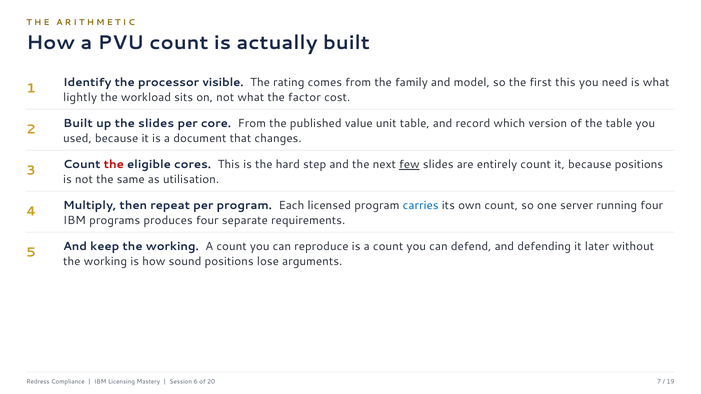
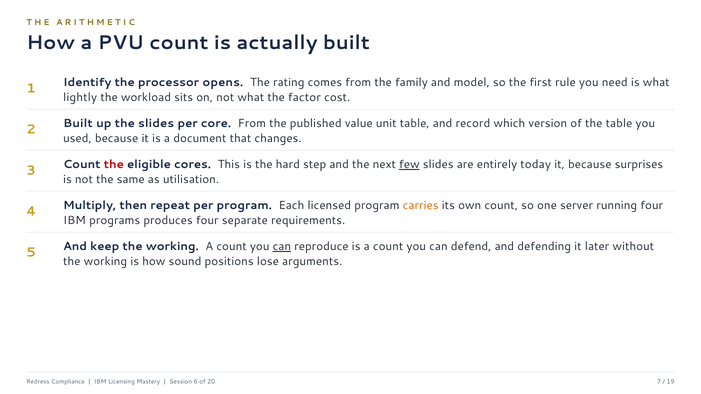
visible: visible -> opens (223, 83)
first this: this -> rule (565, 83)
entirely count: count -> today (536, 165)
because positions: positions -> surprises (639, 165)
carries colour: blue -> orange (421, 206)
can underline: none -> present (282, 247)
